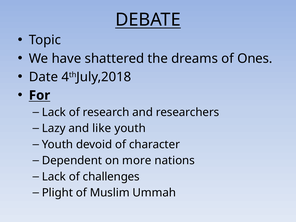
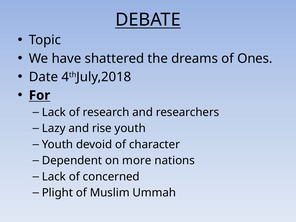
like: like -> rise (102, 128)
challenges: challenges -> concerned (111, 177)
